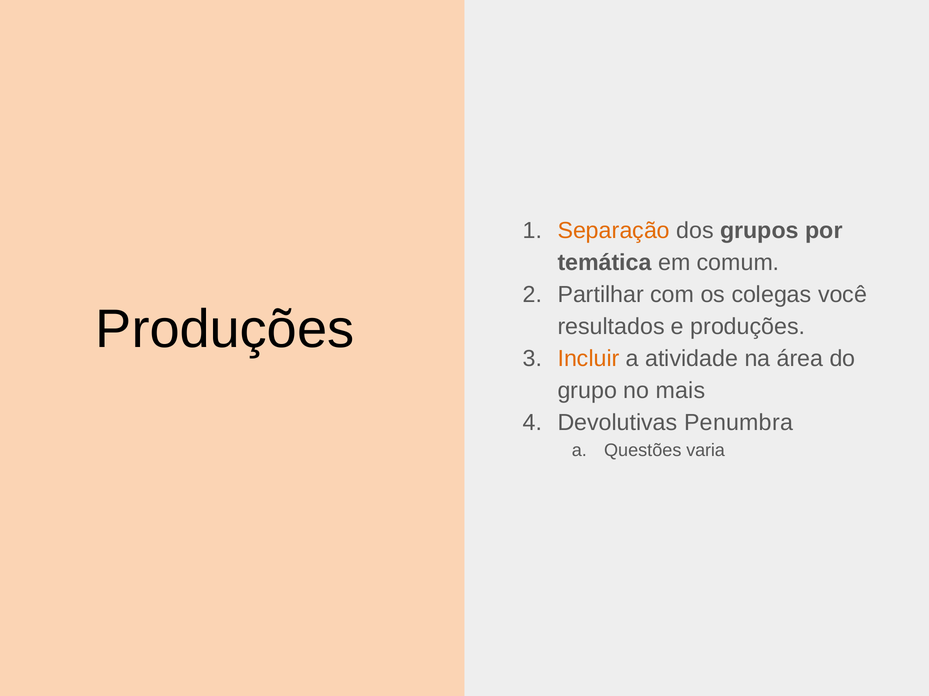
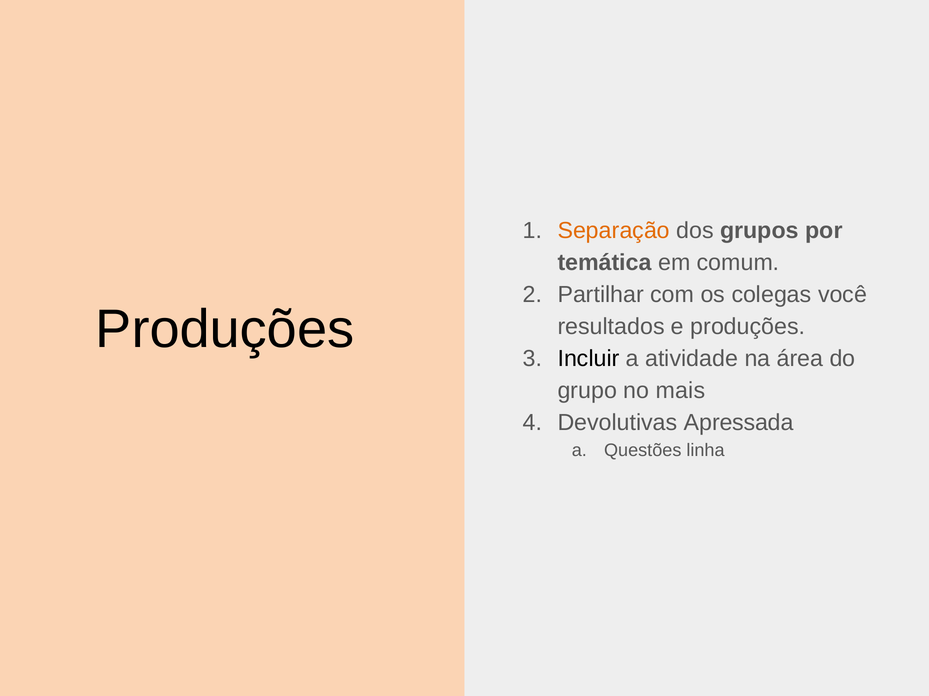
Incluir colour: orange -> black (589, 359)
Penumbra: Penumbra -> Apressada (739, 423)
varia: varia -> linha (705, 451)
